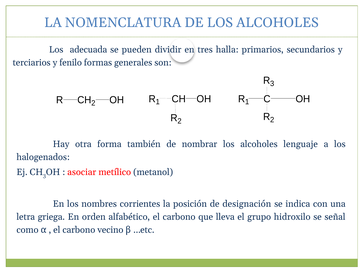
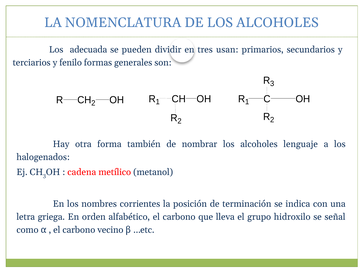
halla: halla -> usan (227, 50)
asociar: asociar -> cadena (82, 172)
designación: designación -> terminación (247, 204)
